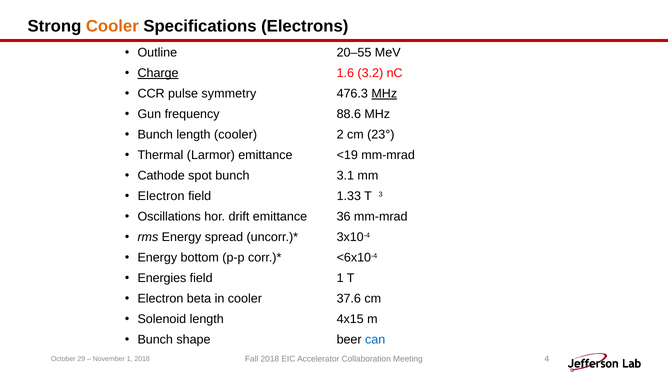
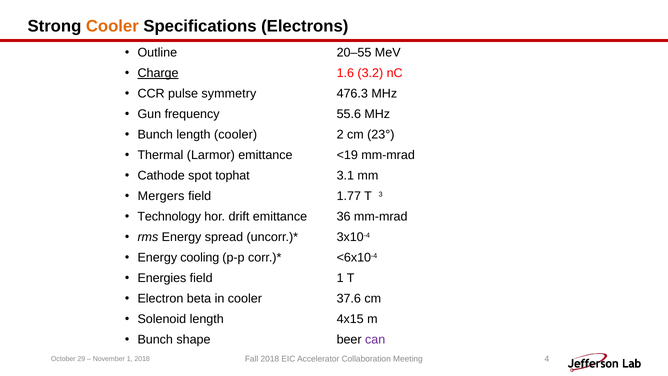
MHz underline: present -> none (384, 94)
88.6: 88.6 -> 55.6 (349, 114)
spot bunch: bunch -> tophat (232, 176)
Electron: Electron -> Mergers (161, 196)
1.33: 1.33 -> 1.77 (349, 196)
Oscillations: Oscillations -> Technology (169, 217)
bottom: bottom -> cooling (200, 258)
can colour: blue -> purple (375, 340)
